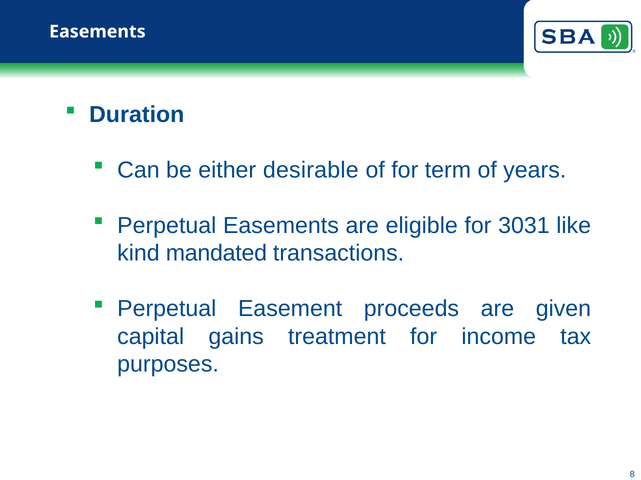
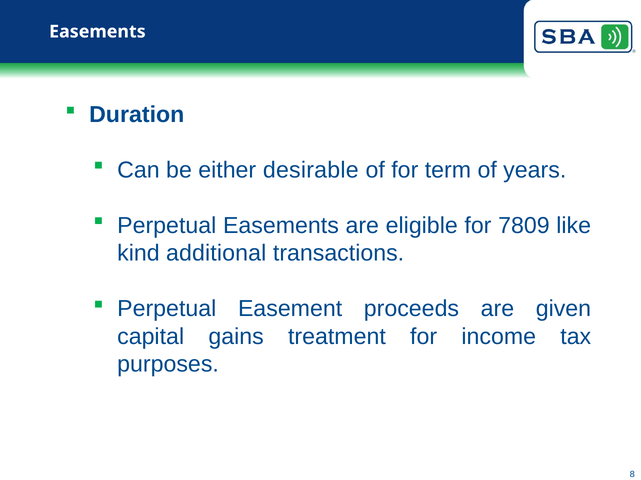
3031: 3031 -> 7809 (524, 226)
mandated: mandated -> additional (216, 254)
